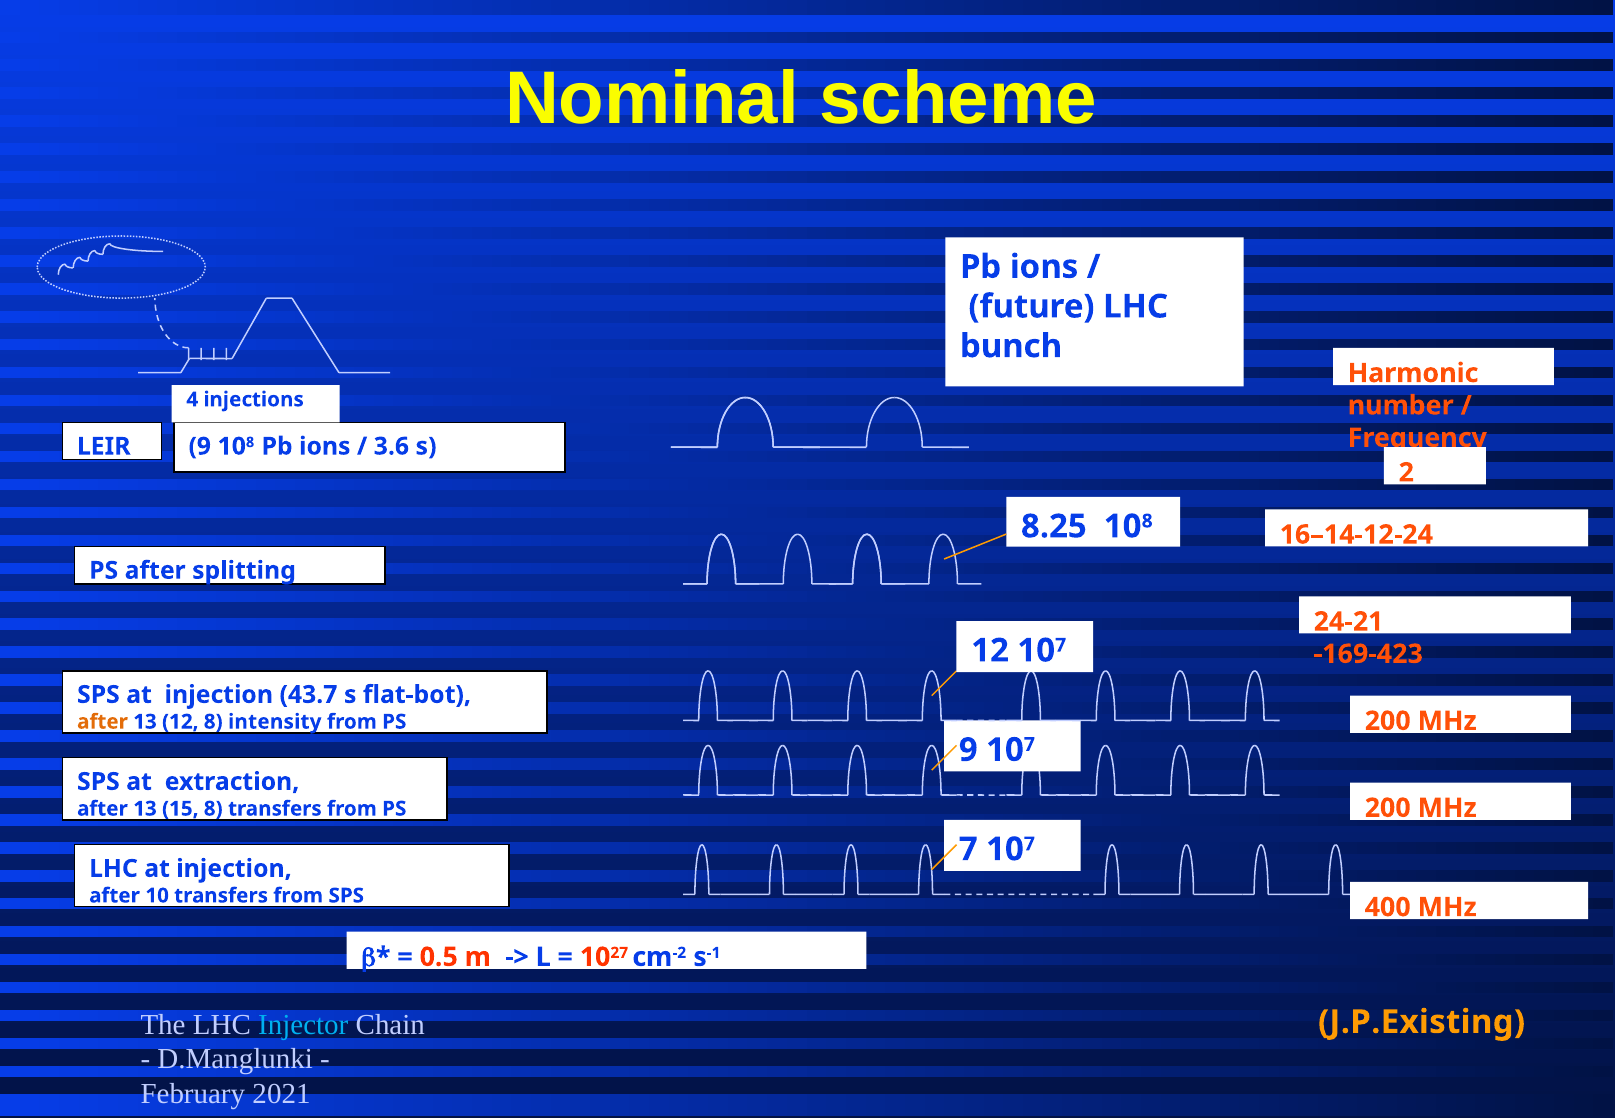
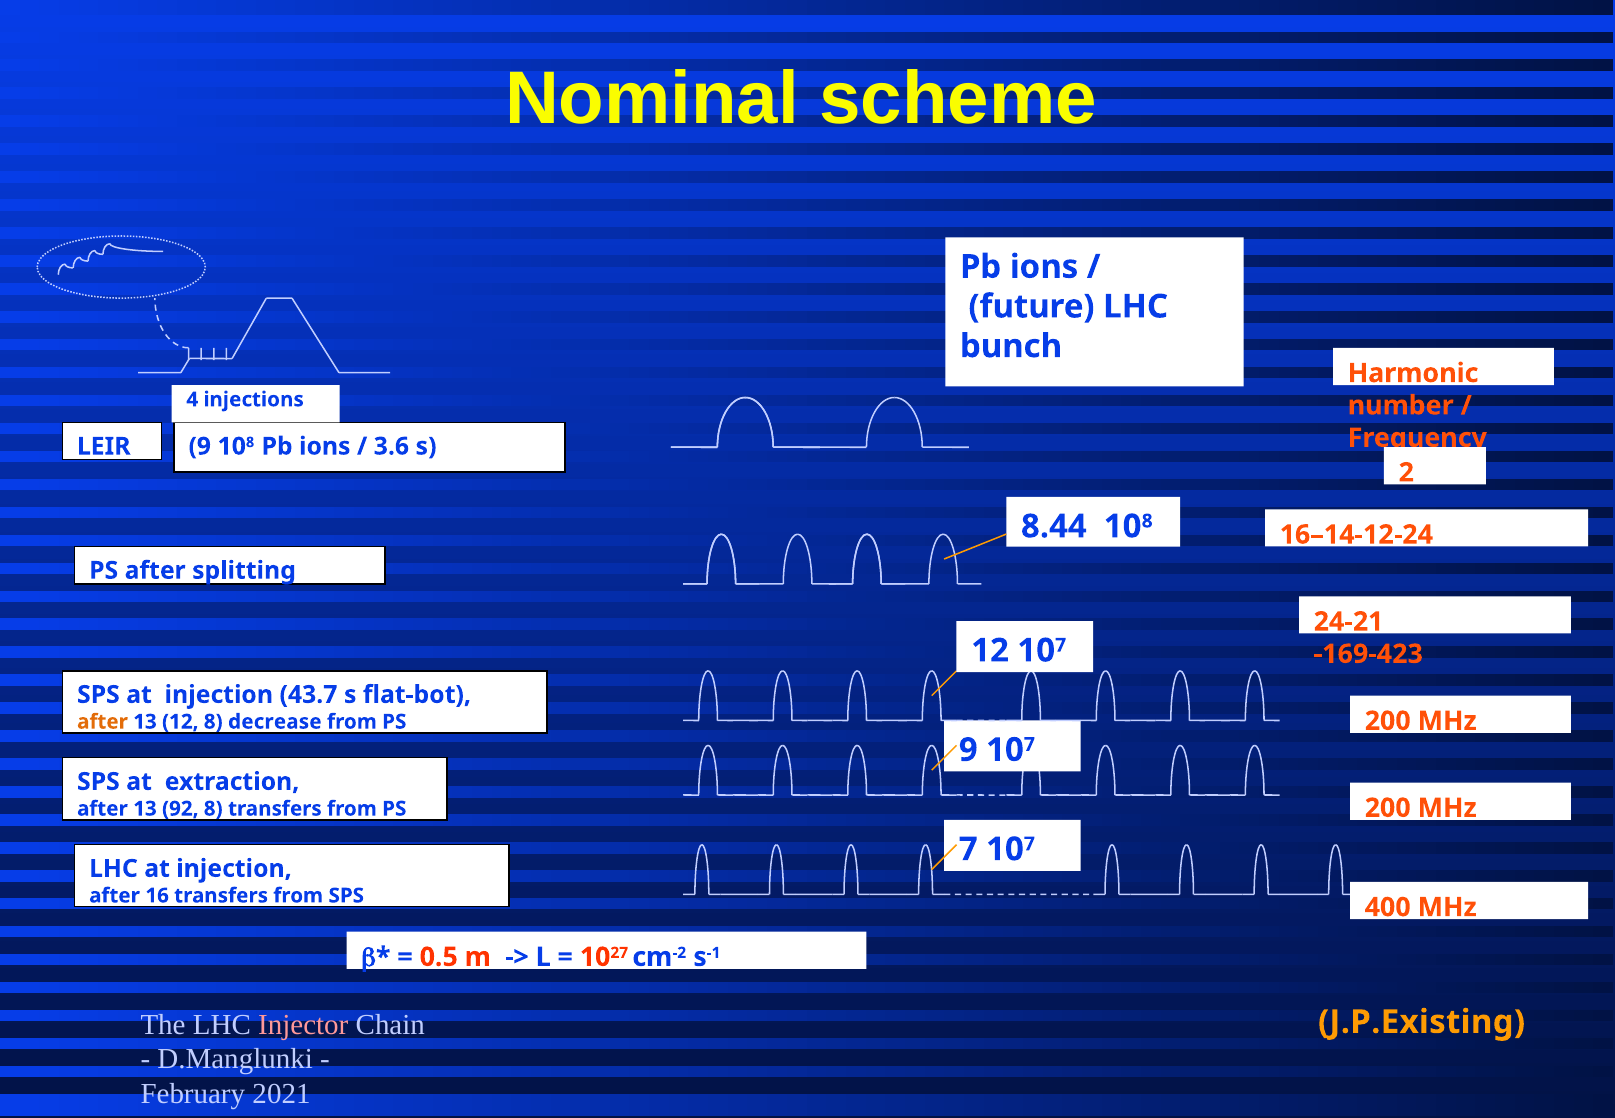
8.25: 8.25 -> 8.44 (1054, 526)
intensity: intensity -> decrease (275, 722)
15: 15 -> 92 (180, 809)
10: 10 -> 16 (157, 896)
Injector colour: light blue -> pink (303, 1025)
